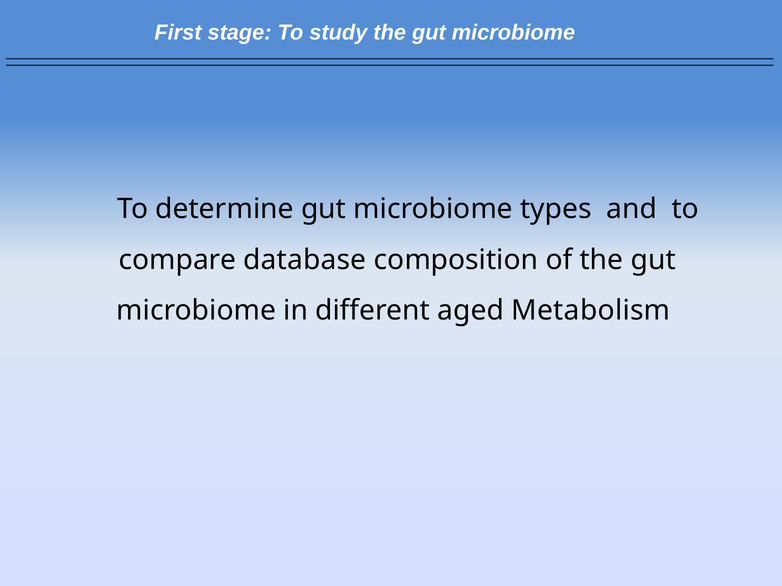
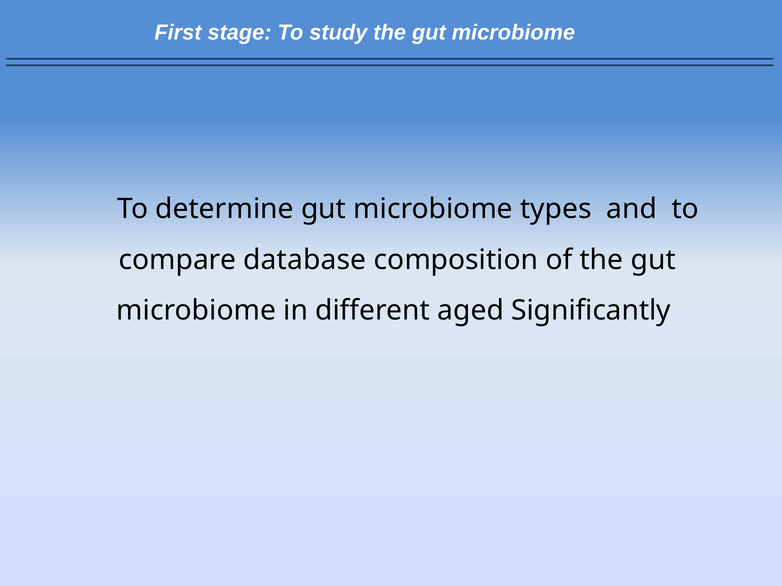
Metabolism: Metabolism -> Significantly (591, 311)
